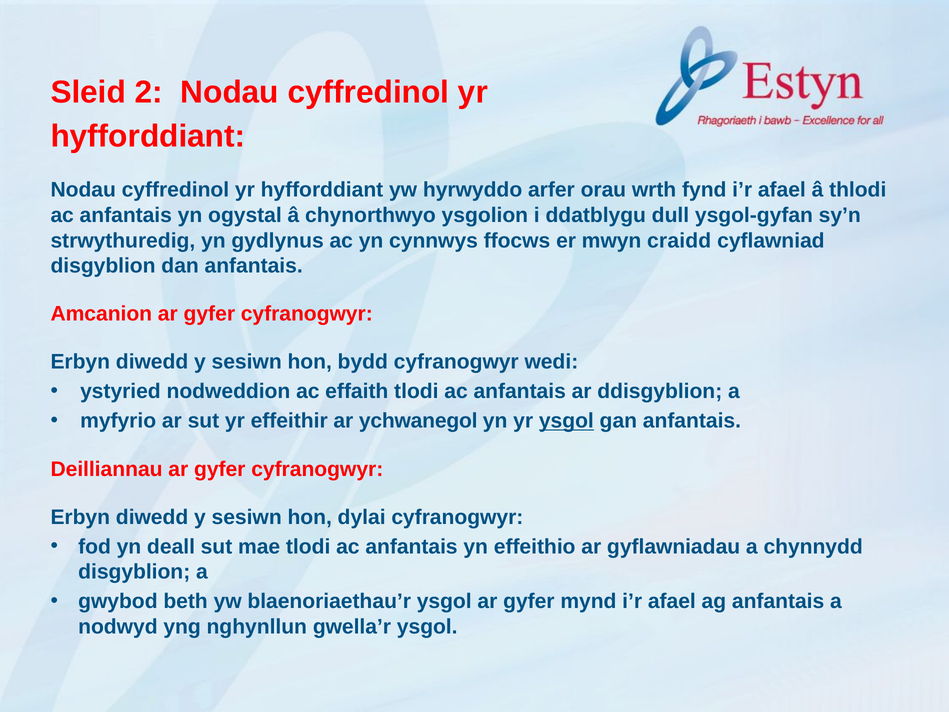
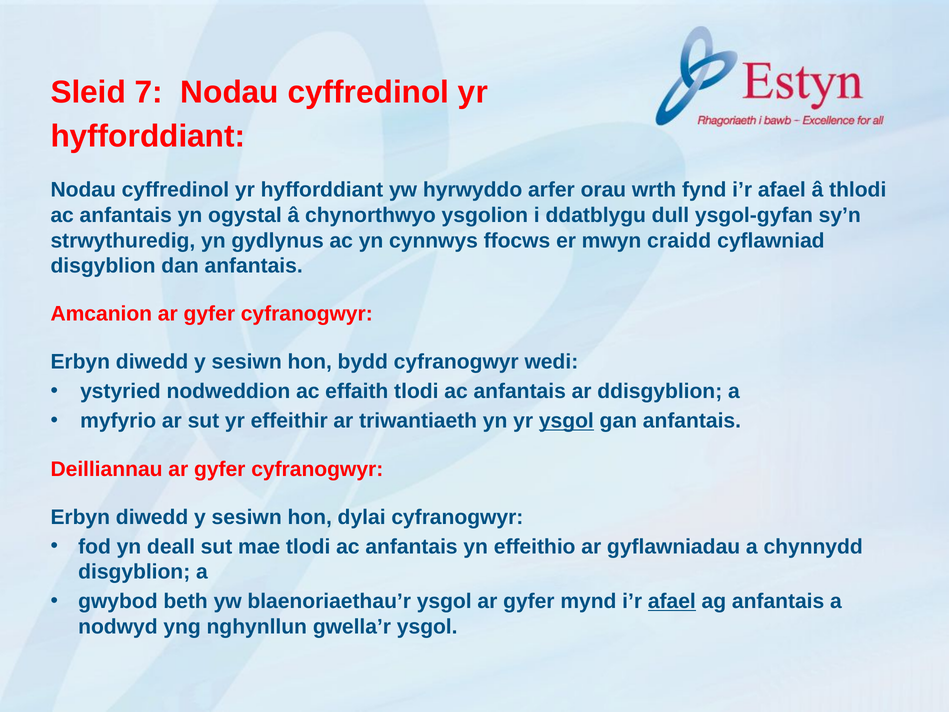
2: 2 -> 7 (149, 92)
ychwanegol: ychwanegol -> triwantiaeth (418, 421)
afael underline: none -> present (672, 601)
